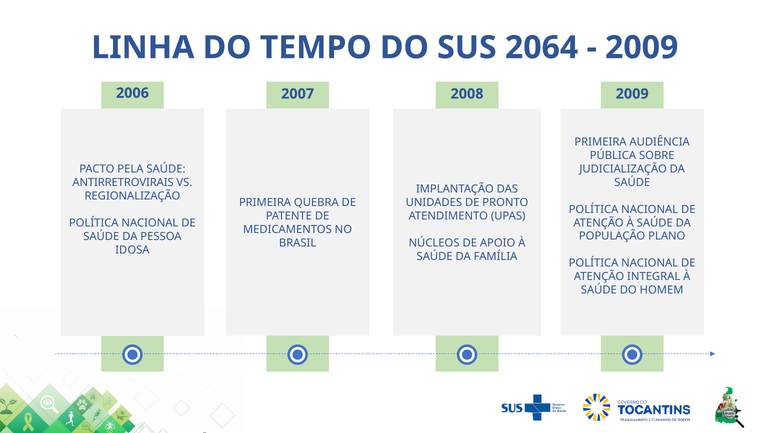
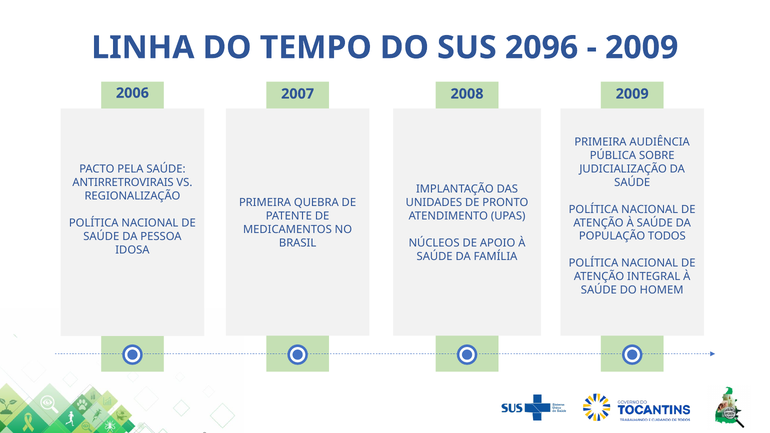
2064: 2064 -> 2096 (542, 48)
PLANO: PLANO -> TODOS (667, 236)
